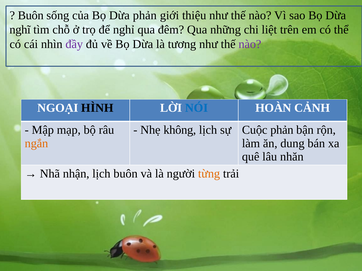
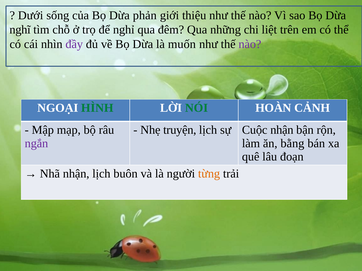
Buôn: Buôn -> Dưới (31, 15)
tương: tương -> muốn (182, 44)
HÌNH colour: black -> green (97, 108)
NÓI colour: blue -> green (197, 108)
không: không -> truyện (180, 130)
Cuộc phản: phản -> nhận (282, 130)
ngắn colour: orange -> purple (36, 144)
dung: dung -> bằng (292, 144)
nhăn: nhăn -> đoạn (292, 157)
